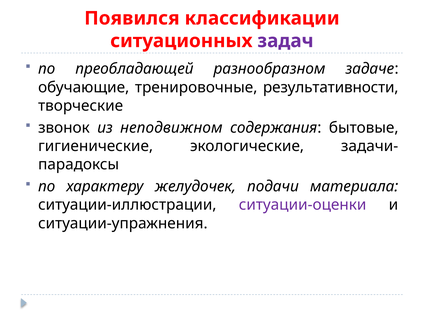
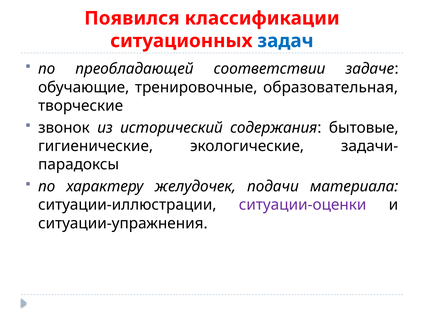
задач colour: purple -> blue (286, 41)
разнообразном: разнообразном -> соответствии (269, 69)
результативности: результативности -> образовательная (331, 87)
неподвижном: неподвижном -> исторический (171, 128)
